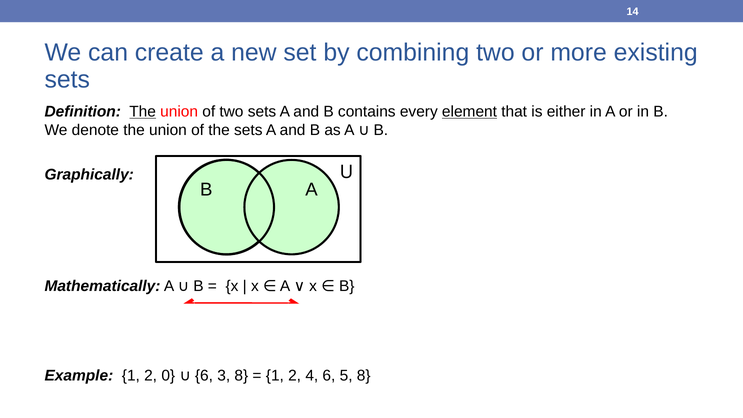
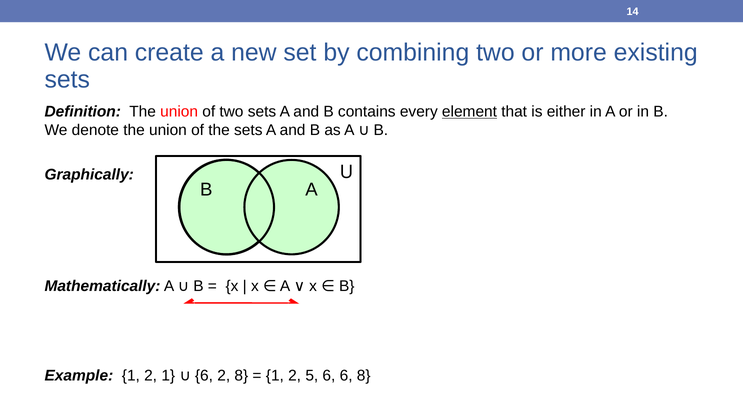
The underline: present -> none (143, 112)
2 0: 0 -> 1 (168, 375)
6 3: 3 -> 2 (224, 375)
4: 4 -> 5 (312, 375)
6 5: 5 -> 6 (346, 375)
